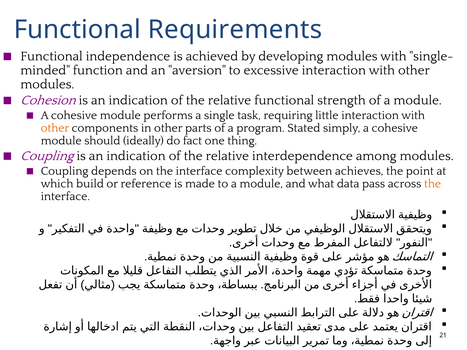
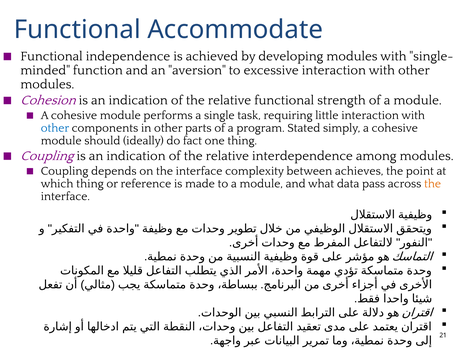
Requirements: Requirements -> Accommodate (235, 30)
other colour: orange -> blue (55, 128)
which build: build -> thing (90, 184)
